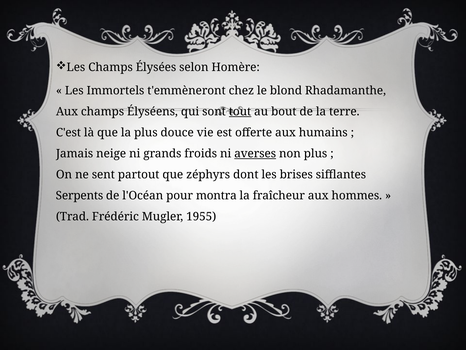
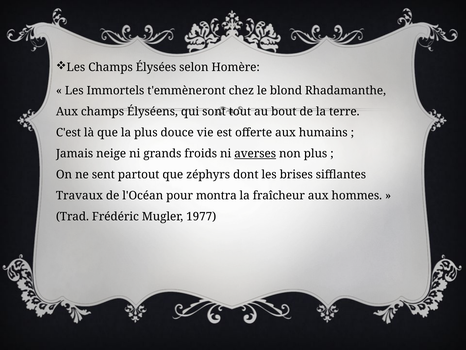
tout underline: present -> none (240, 112)
Serpents: Serpents -> Travaux (79, 196)
1955: 1955 -> 1977 (201, 216)
